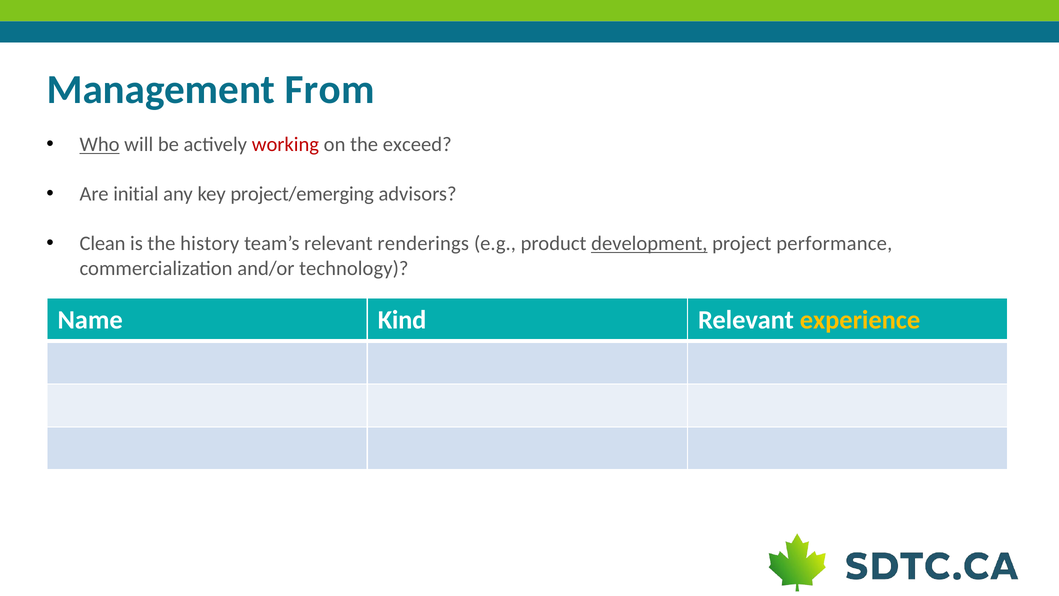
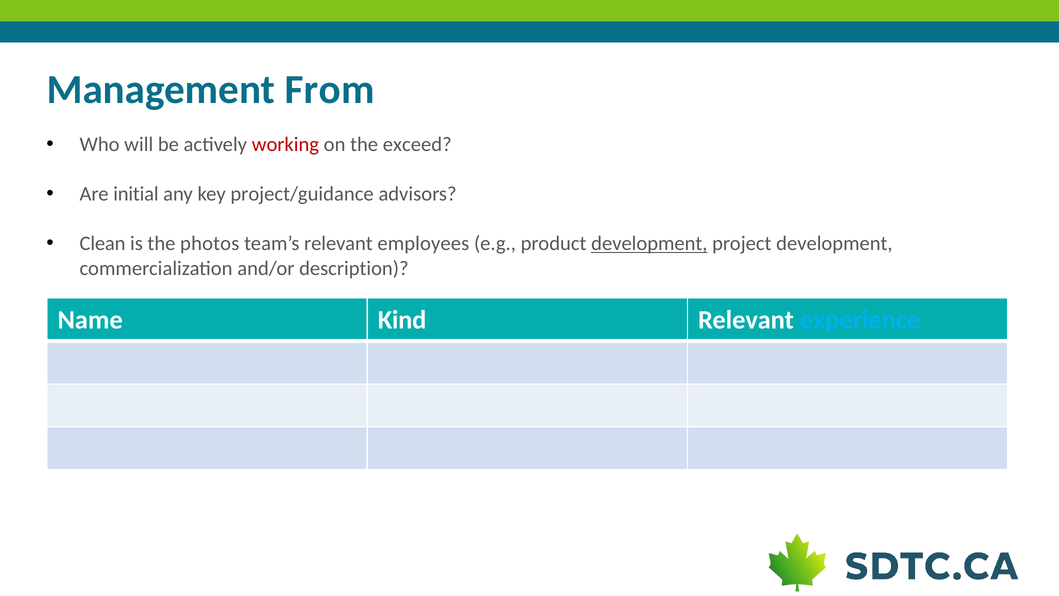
Who underline: present -> none (100, 145)
project/emerging: project/emerging -> project/guidance (302, 194)
history: history -> photos (210, 243)
renderings: renderings -> employees (423, 243)
project performance: performance -> development (834, 243)
technology: technology -> description (354, 268)
experience colour: yellow -> light blue (860, 320)
